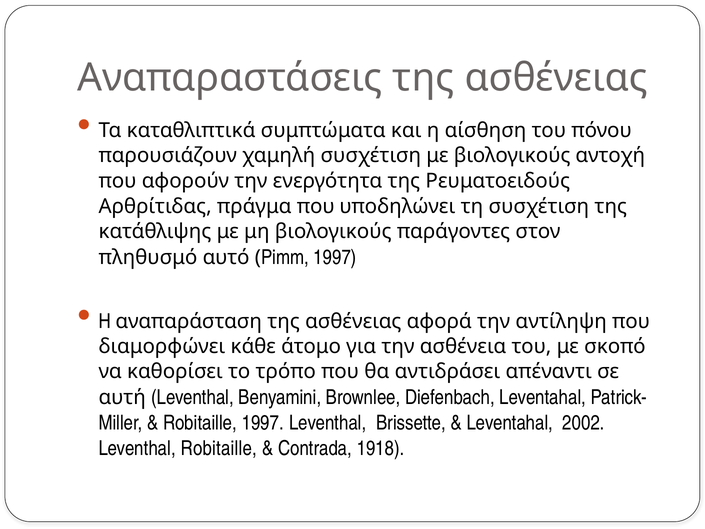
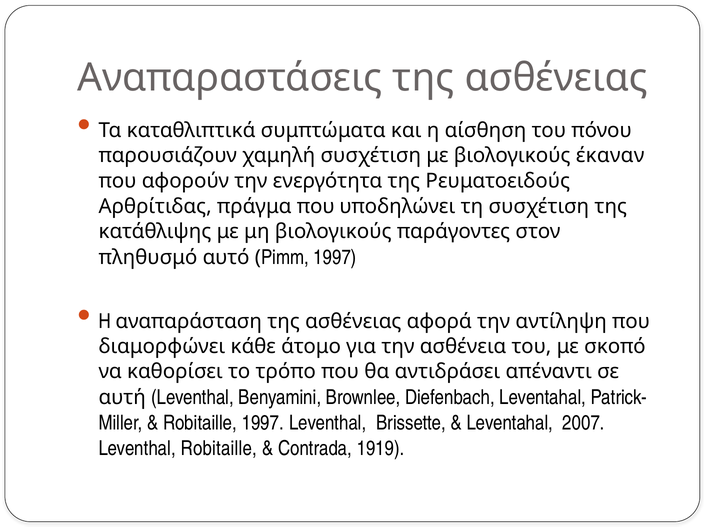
αντοχή: αντοχή -> έκαναν (610, 155)
2002: 2002 -> 2007 (583, 423)
1918: 1918 -> 1919 (381, 448)
